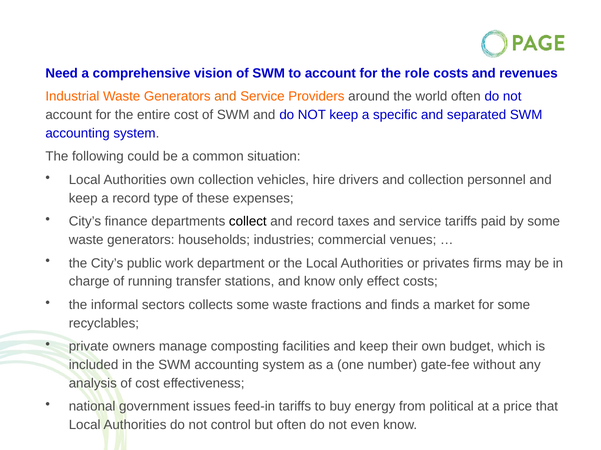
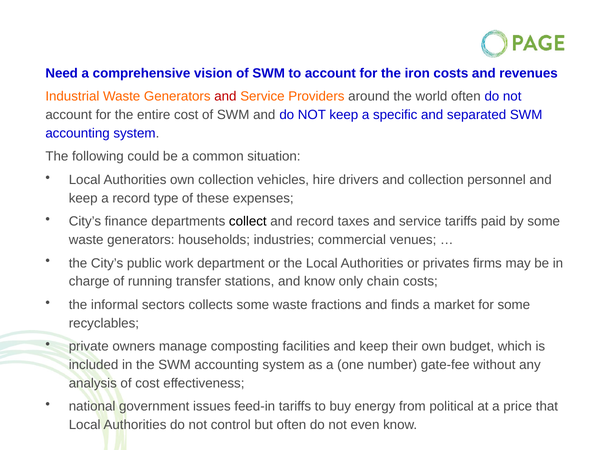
role: role -> iron (417, 73)
and colour: orange -> red (225, 97)
effect: effect -> chain (383, 282)
